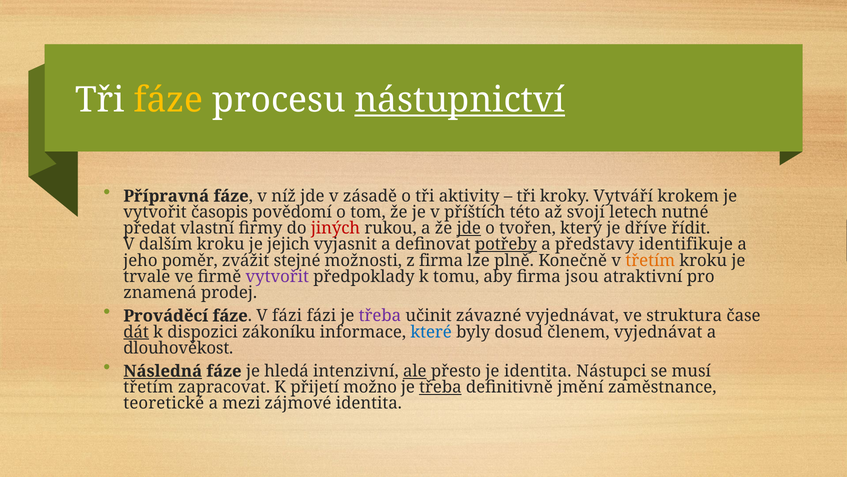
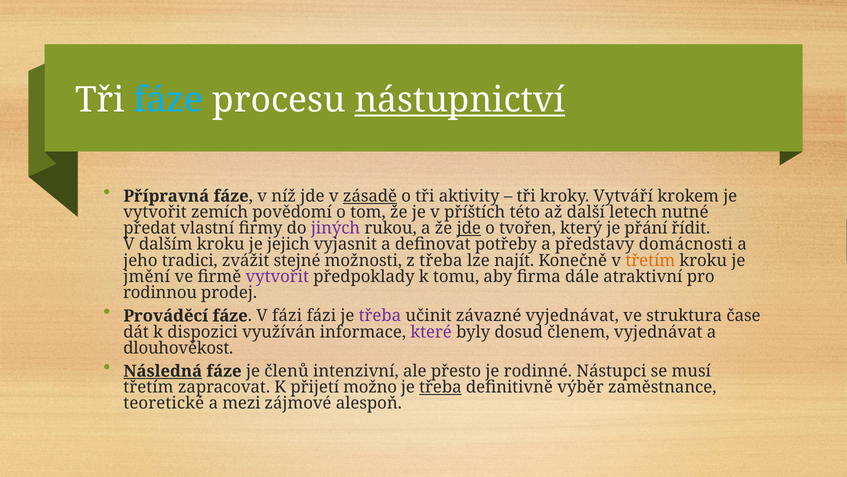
fáze colour: yellow -> light blue (169, 100)
zásadě underline: none -> present (370, 196)
časopis: časopis -> zemích (220, 212)
svojí: svojí -> další (586, 212)
jiných colour: red -> purple (336, 228)
dříve: dříve -> přání (646, 228)
potřeby underline: present -> none (506, 244)
identifikuje: identifikuje -> domácnosti (686, 244)
poměr: poměr -> tradici (190, 260)
z firma: firma -> třeba (441, 260)
plně: plně -> najít (514, 260)
trvale: trvale -> jmění (147, 276)
jsou: jsou -> dále (582, 276)
znamená: znamená -> rodinnou (160, 292)
dát underline: present -> none (136, 332)
zákoníku: zákoníku -> využíván (279, 332)
které colour: blue -> purple (431, 332)
hledá: hledá -> členů (286, 371)
ale underline: present -> none (415, 371)
je identita: identita -> rodinné (538, 371)
jmění: jmění -> výběr (581, 387)
zájmové identita: identita -> alespoň (369, 403)
